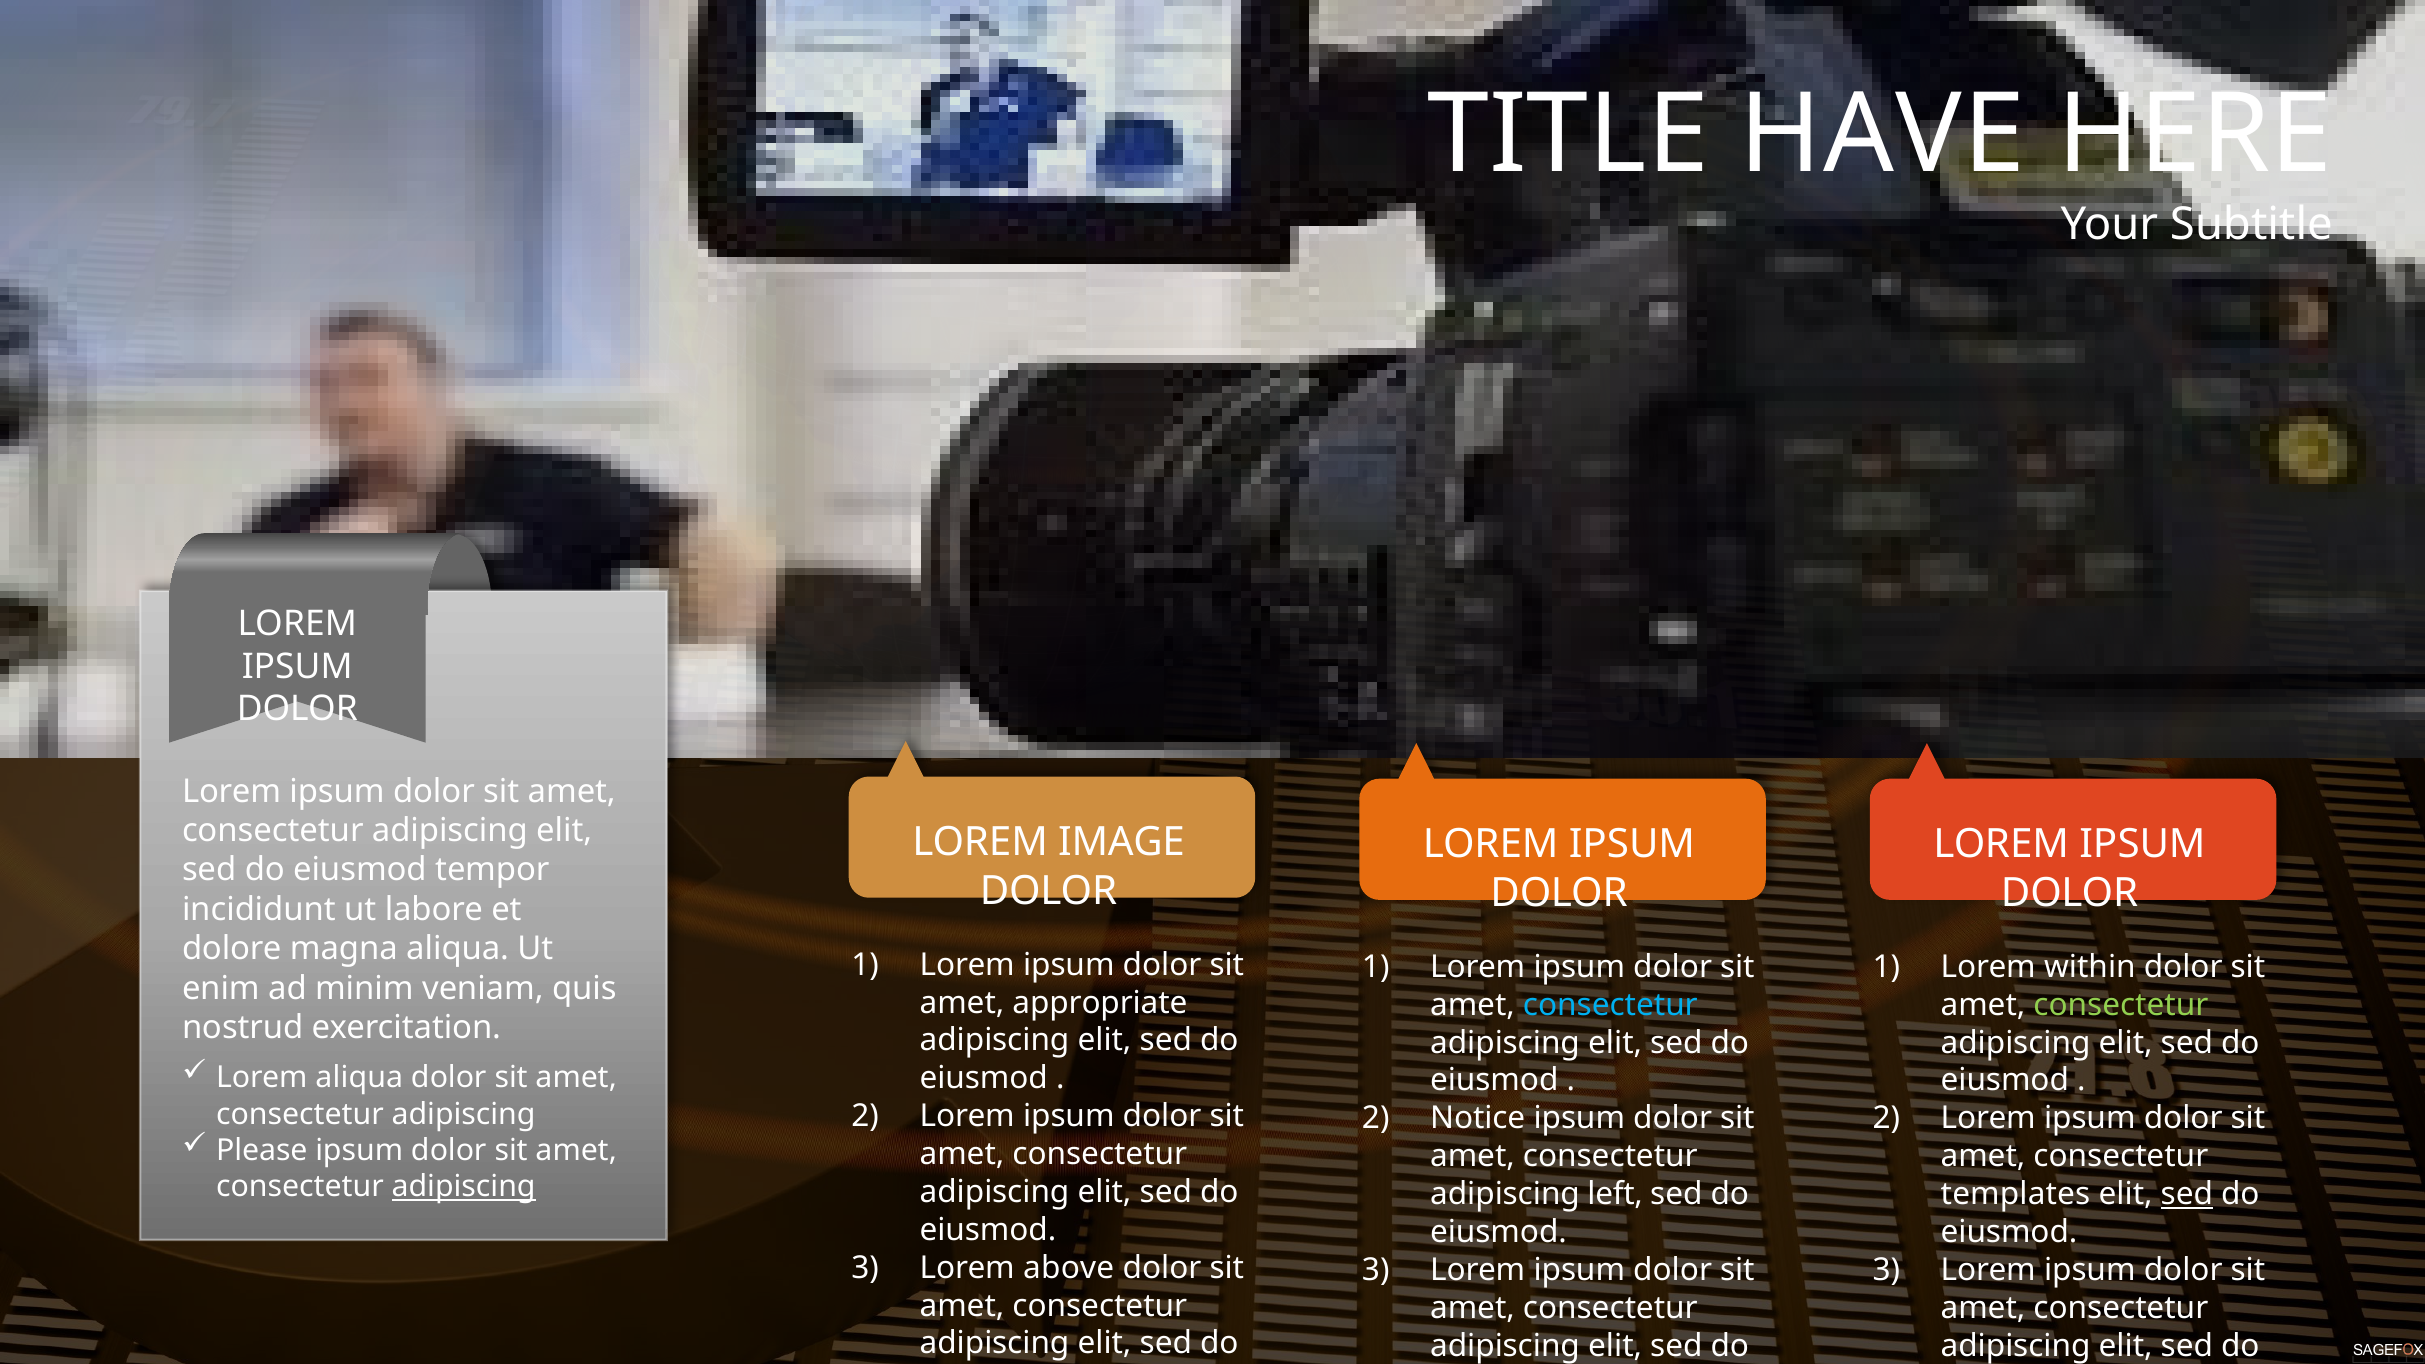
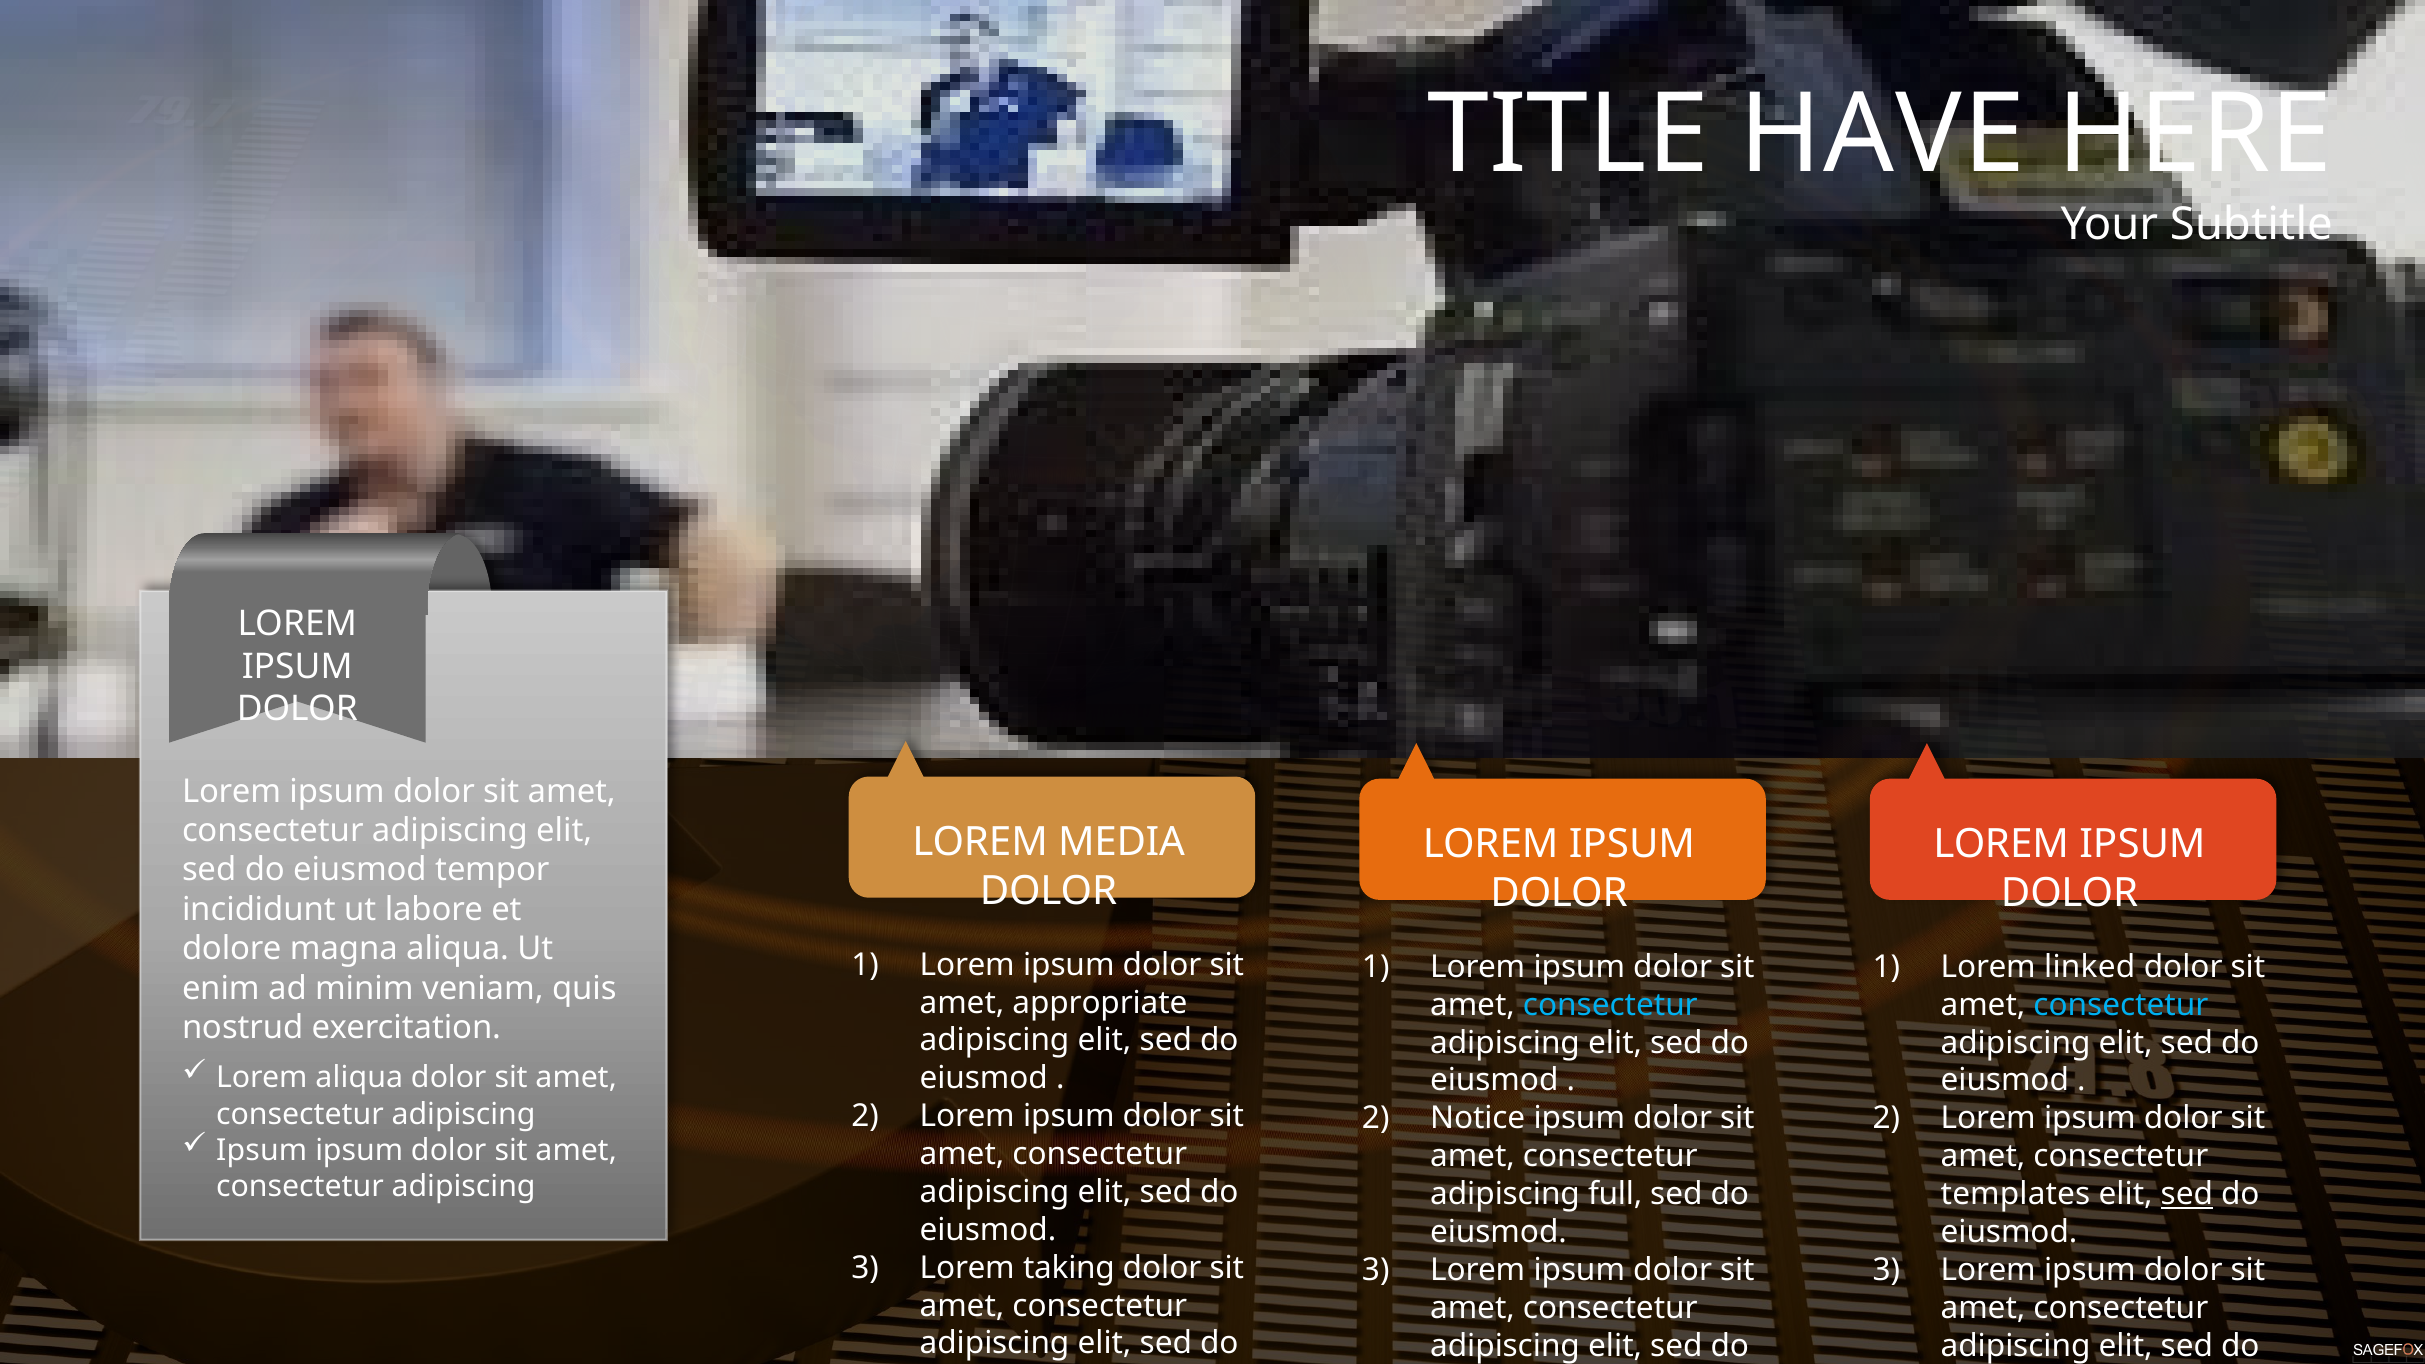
IMAGE: IMAGE -> MEDIA (1122, 843)
within: within -> linked (2090, 967)
consectetur colour: light green -> light blue (2121, 1005)
Please: Please -> Ipsum (262, 1151)
adipiscing underline: present -> none (464, 1187)
left: left -> full (1615, 1194)
above: above -> taking (1069, 1268)
